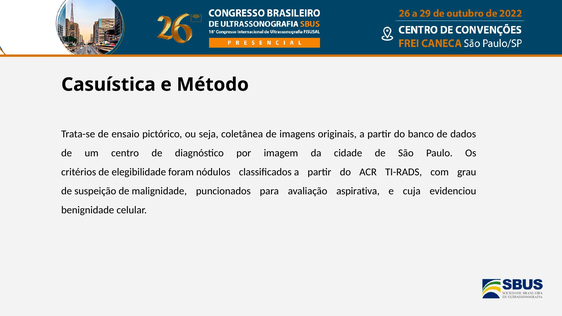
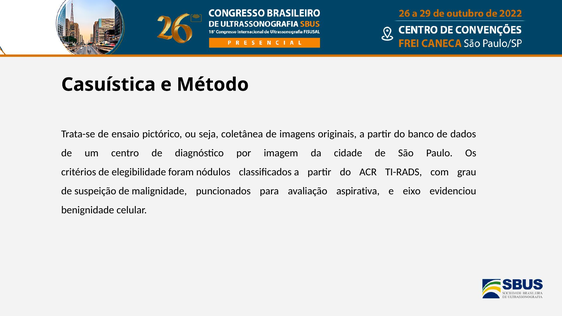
cuja: cuja -> eixo (412, 191)
